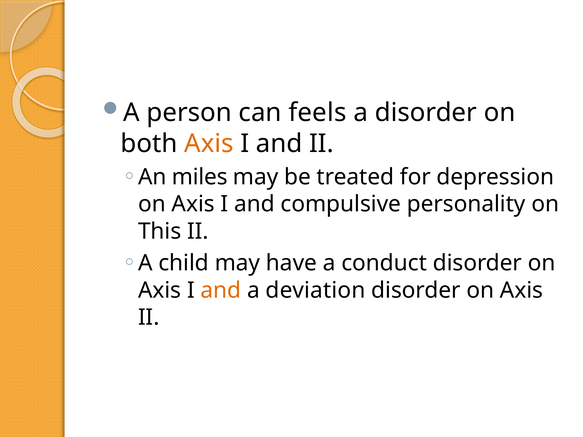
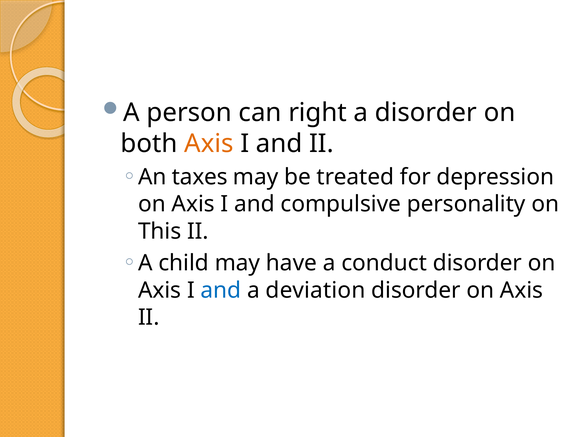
feels: feels -> right (318, 113)
miles: miles -> taxes (200, 177)
and colour: orange -> blue (221, 290)
